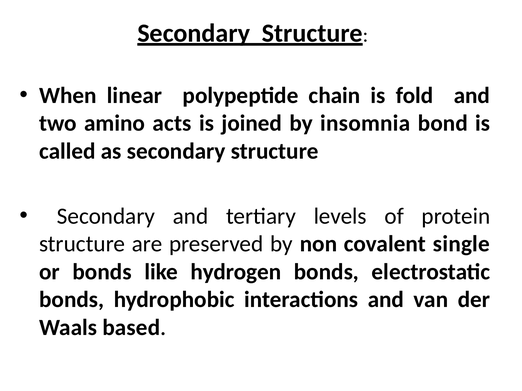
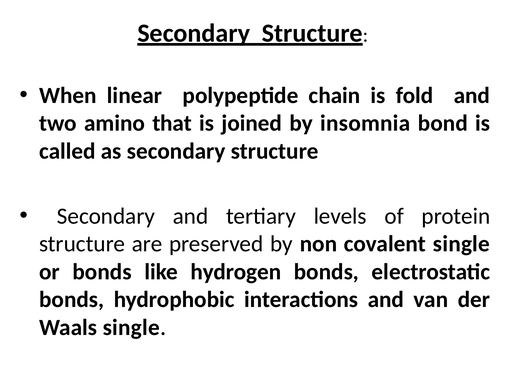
acts: acts -> that (172, 123)
Waals based: based -> single (131, 328)
